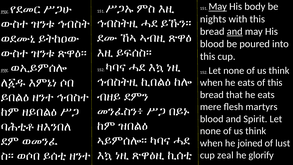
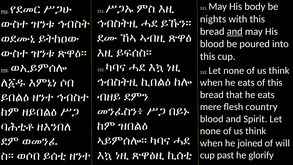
May underline: present -> none (218, 7)
martyrs: martyrs -> country (261, 107)
lust: lust -> will (283, 143)
zeal: zeal -> past (225, 155)
